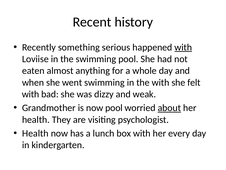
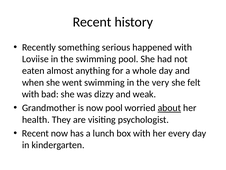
with underline: present -> none (183, 47)
the with: with -> very (160, 82)
Health: Health -> Recent (35, 133)
